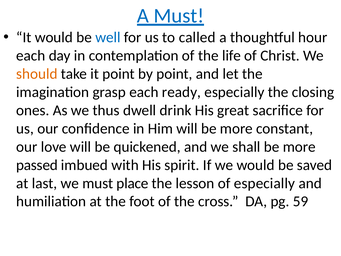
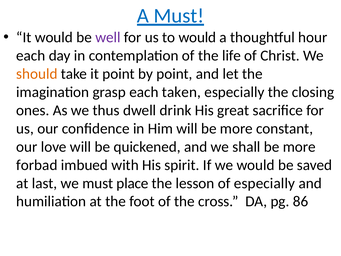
well colour: blue -> purple (108, 37)
to called: called -> would (197, 37)
ready: ready -> taken (181, 92)
passed: passed -> forbad (37, 165)
59: 59 -> 86 (301, 201)
